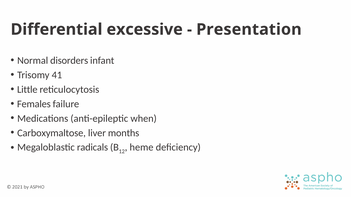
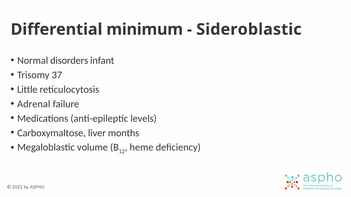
excessive: excessive -> minimum (145, 29)
Presentation: Presentation -> Sideroblastic (249, 29)
41: 41 -> 37 (57, 75)
Females: Females -> Adrenal (34, 104)
when: when -> levels (144, 119)
radicals: radicals -> volume (92, 148)
